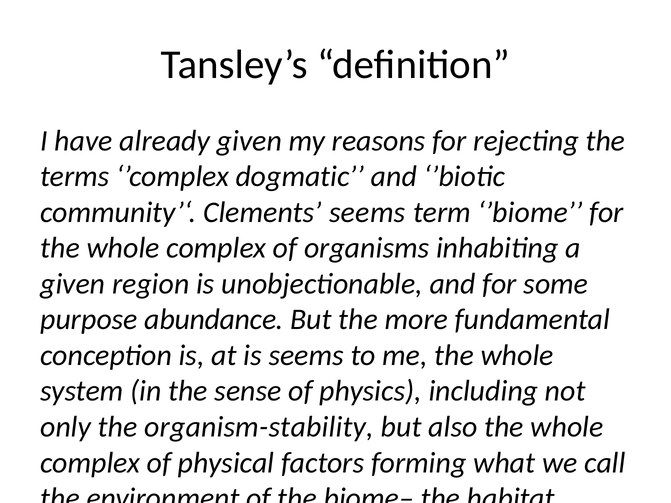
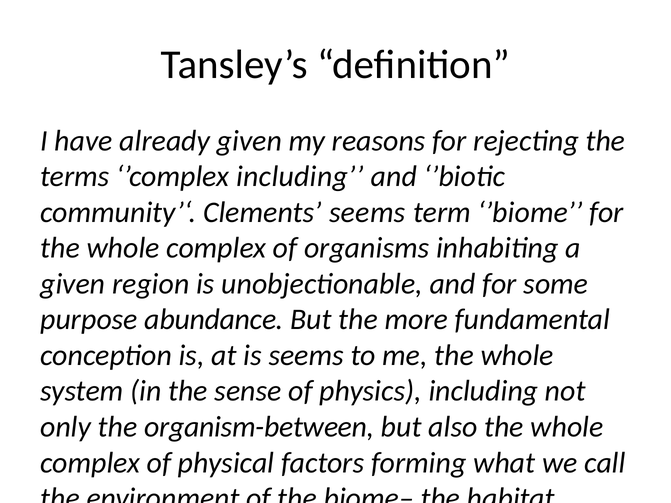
’complex dogmatic: dogmatic -> including (300, 177)
organism-stability: organism-stability -> organism-between (259, 427)
